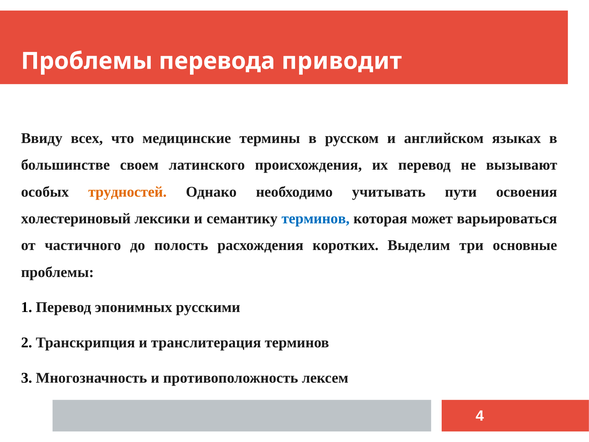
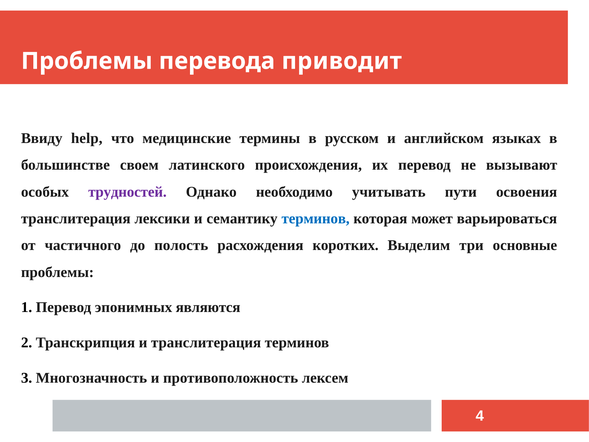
всех: всех -> help (87, 138)
трудностей colour: orange -> purple (127, 192)
холестериновый: холестериновый -> транслитерация (76, 218)
русскими: русскими -> являются (208, 307)
